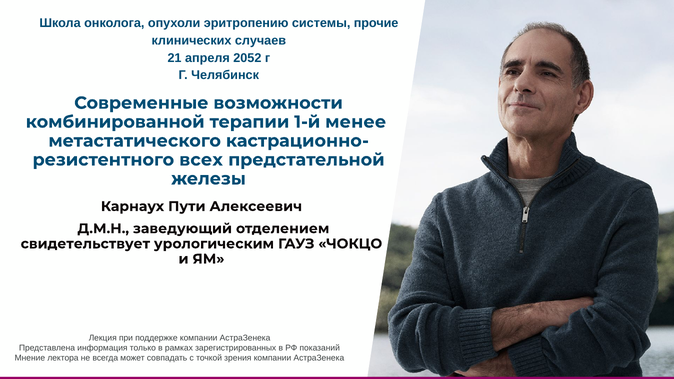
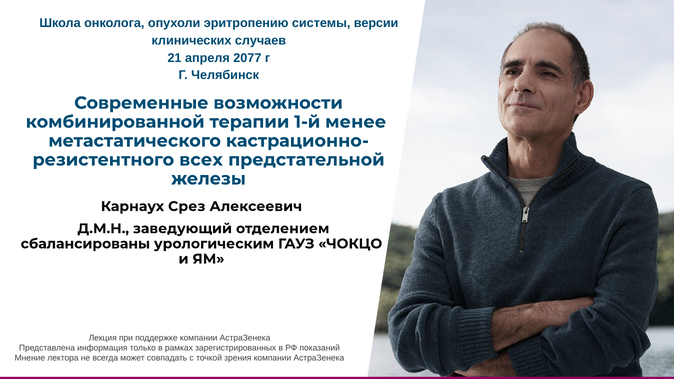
прочие: прочие -> версии (376, 23)
2052: 2052 -> 2077 (247, 58)
Пути: Пути -> Срез (187, 206)
свидетельствует: свидетельствует -> сбалансированы (85, 244)
